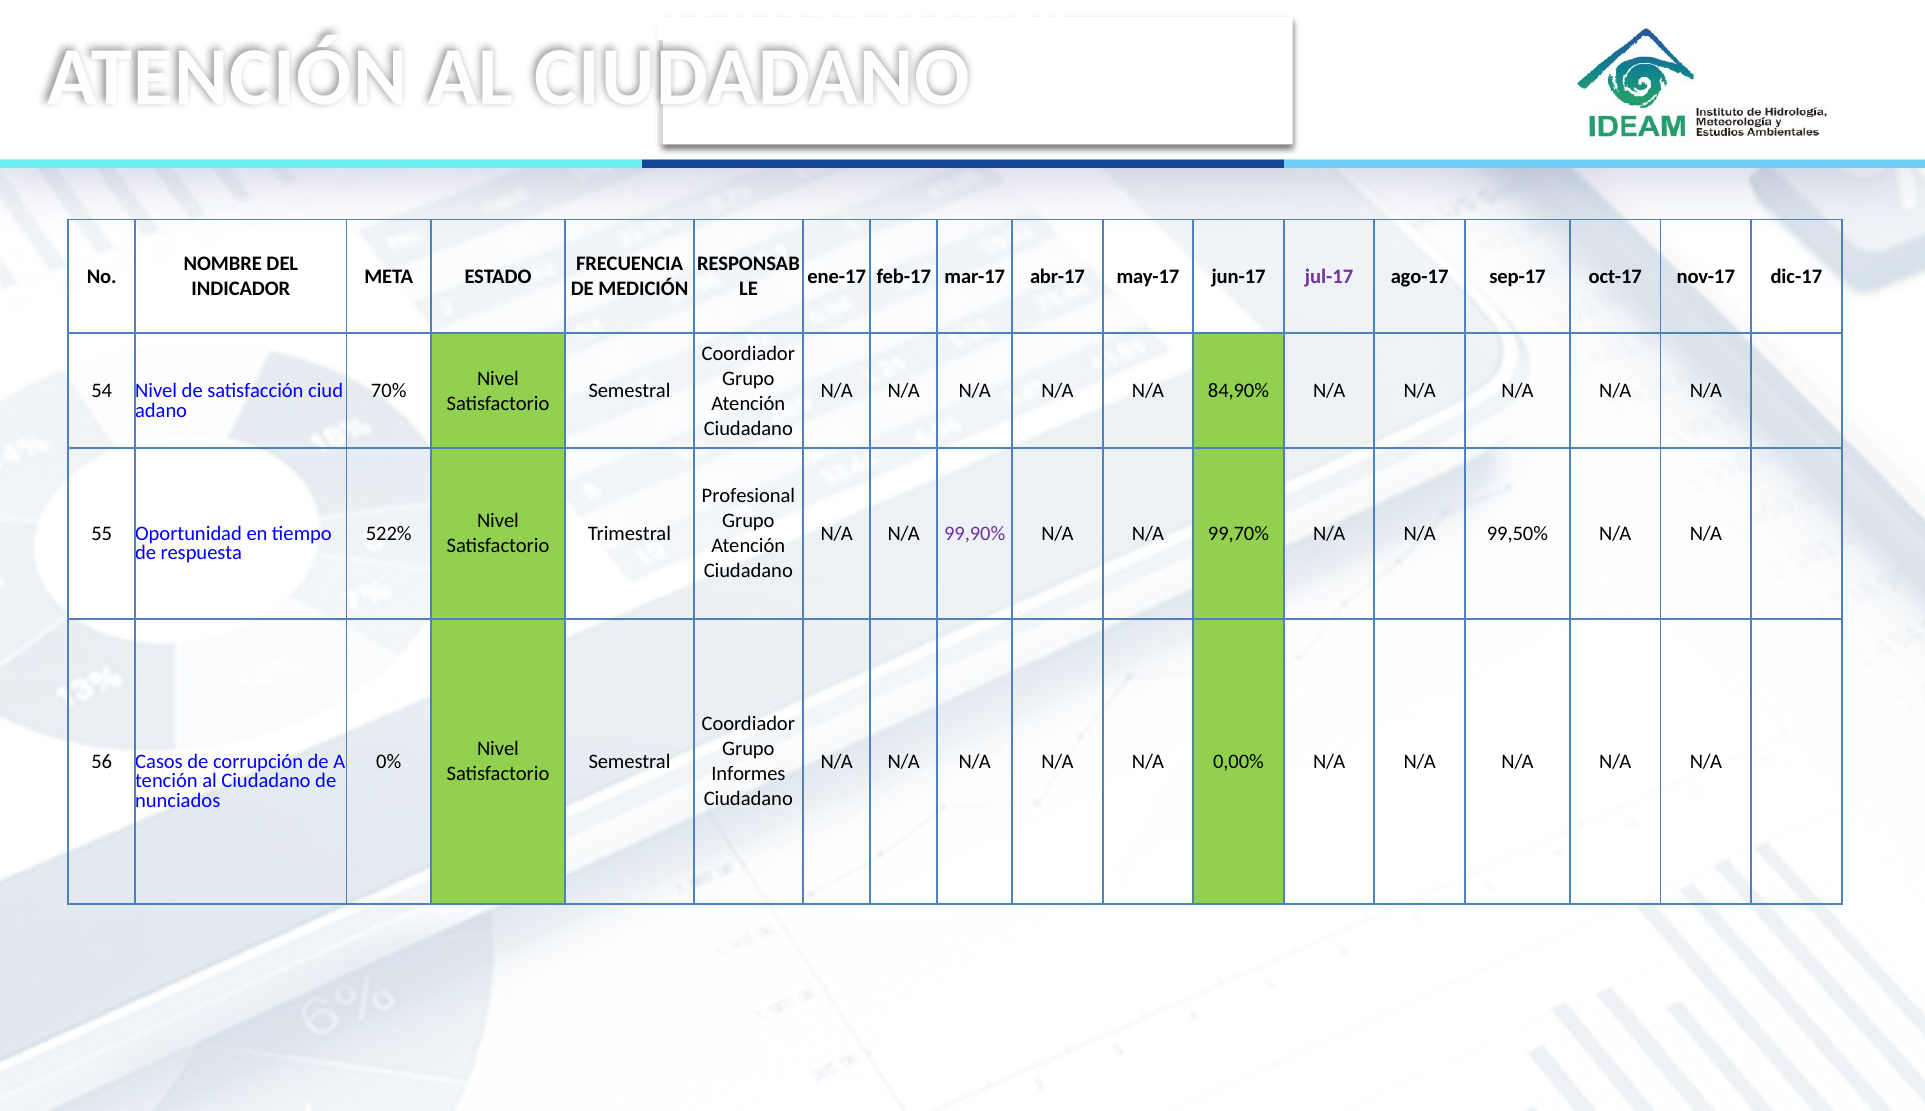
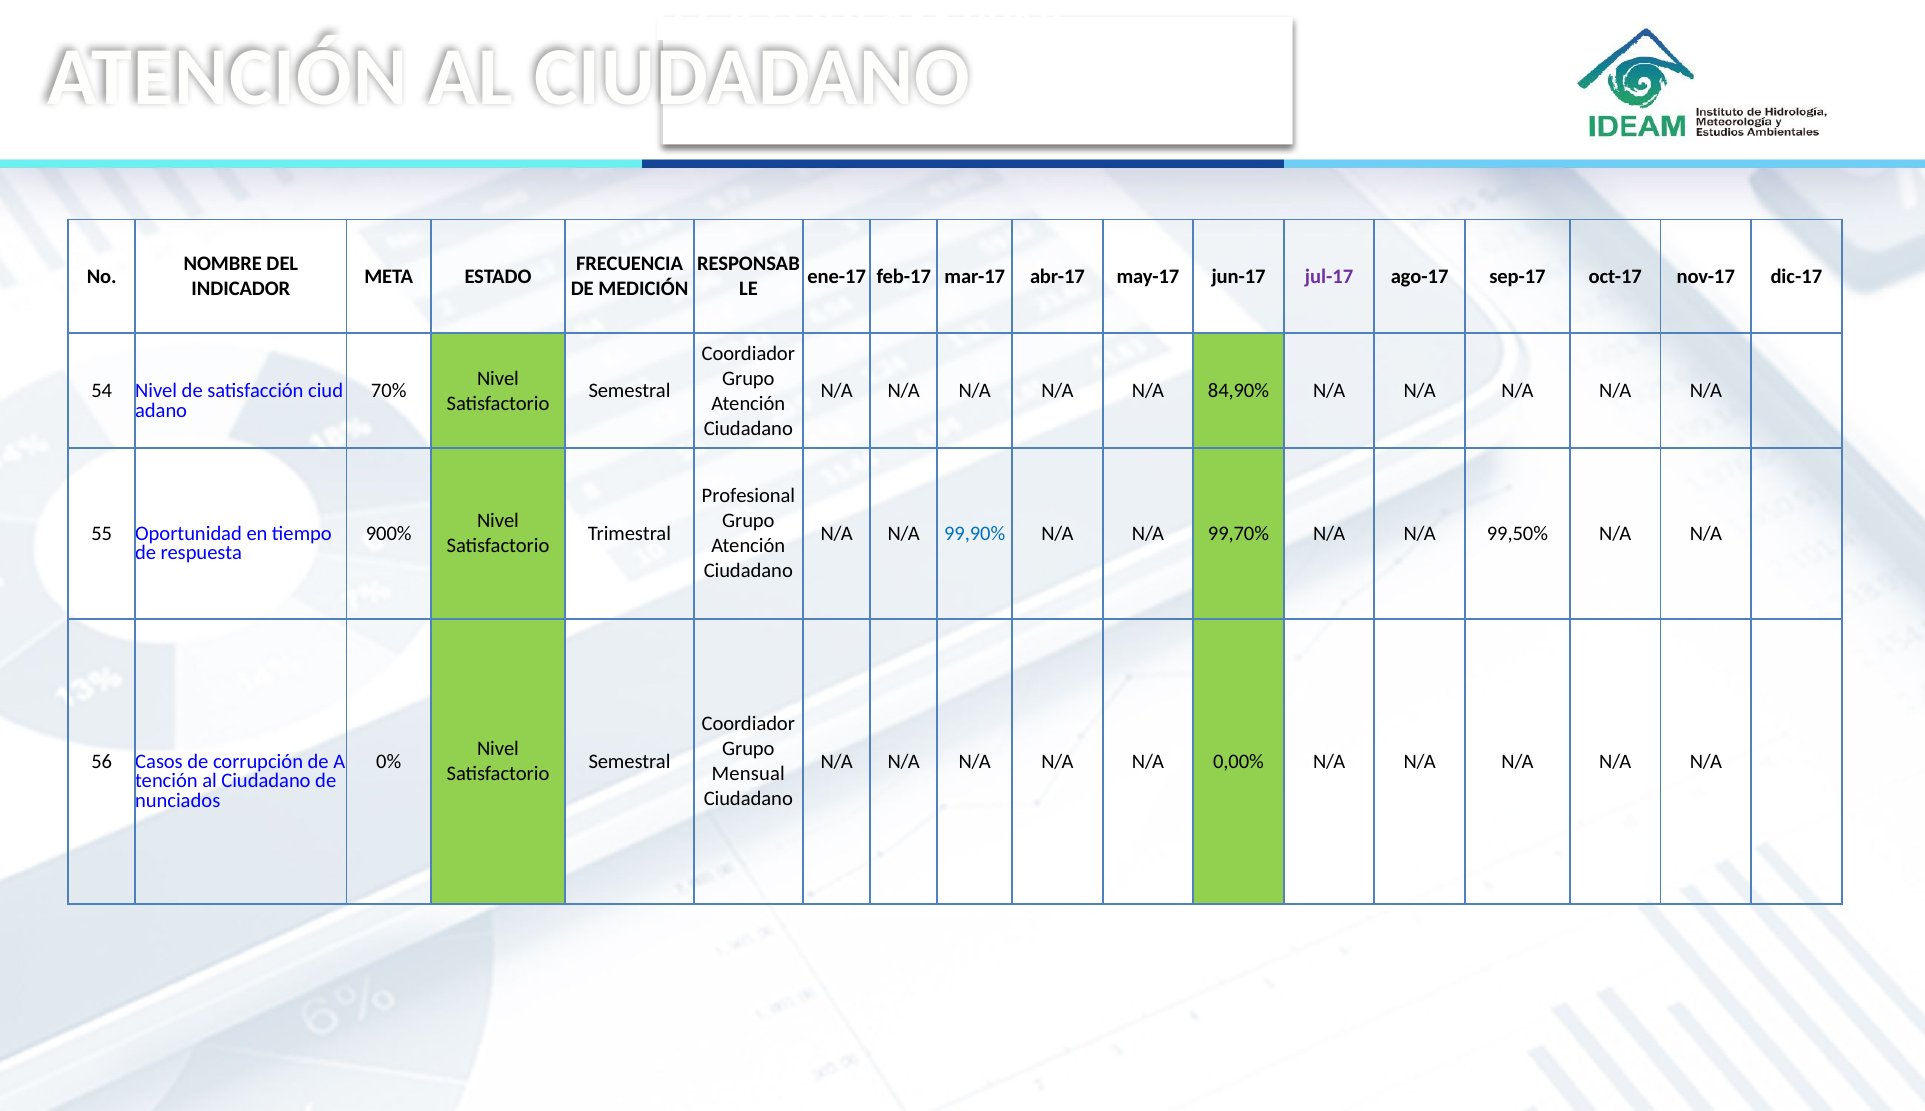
522%: 522% -> 900% (389, 534)
99,90% colour: purple -> blue (975, 534)
Informes: Informes -> Mensual (748, 774)
